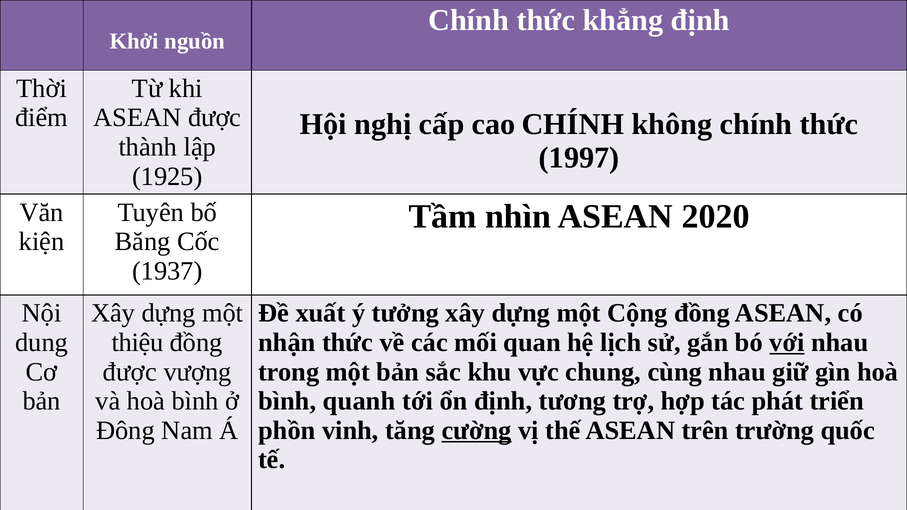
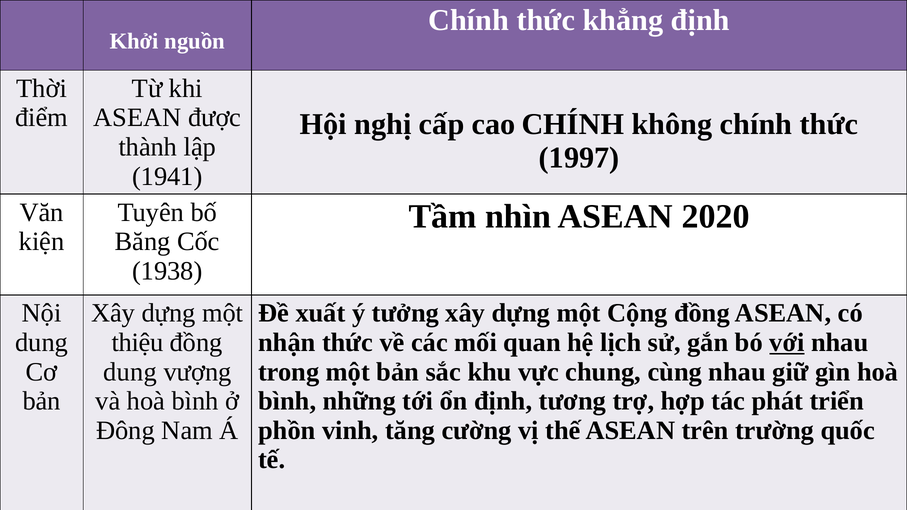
1925: 1925 -> 1941 (167, 176)
1937: 1937 -> 1938 (167, 271)
được: được -> dung (130, 372)
quanh: quanh -> những (359, 401)
cường underline: present -> none (477, 430)
